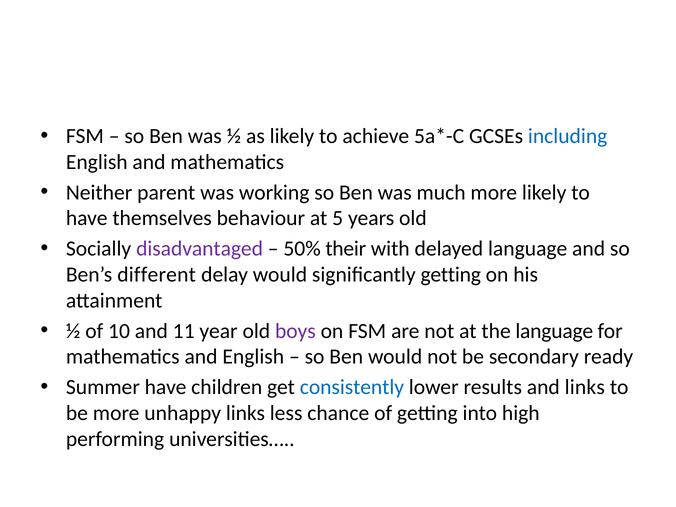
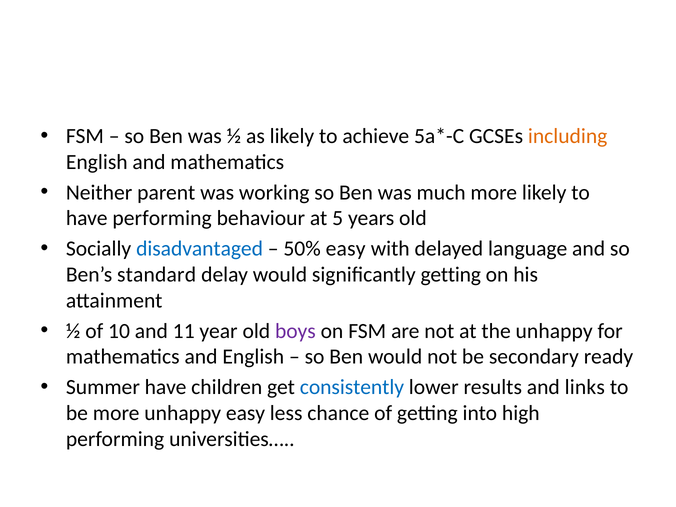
including colour: blue -> orange (568, 136)
have themselves: themselves -> performing (162, 218)
disadvantaged colour: purple -> blue (200, 249)
50% their: their -> easy (346, 249)
different: different -> standard (157, 275)
the language: language -> unhappy (554, 331)
unhappy links: links -> easy (245, 413)
